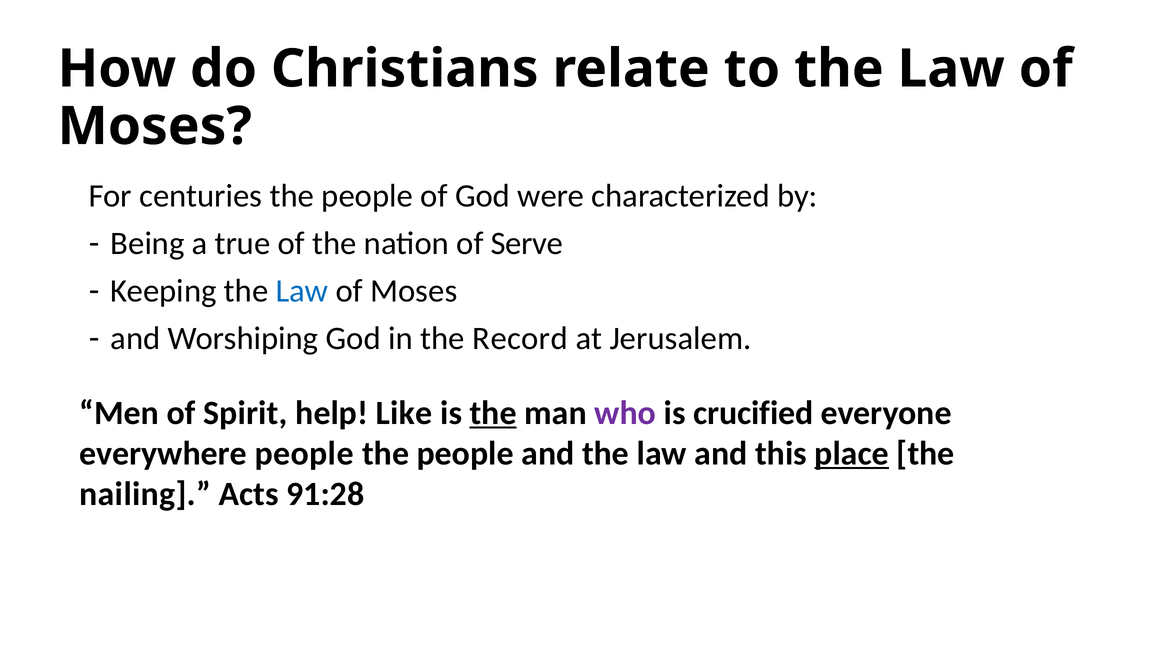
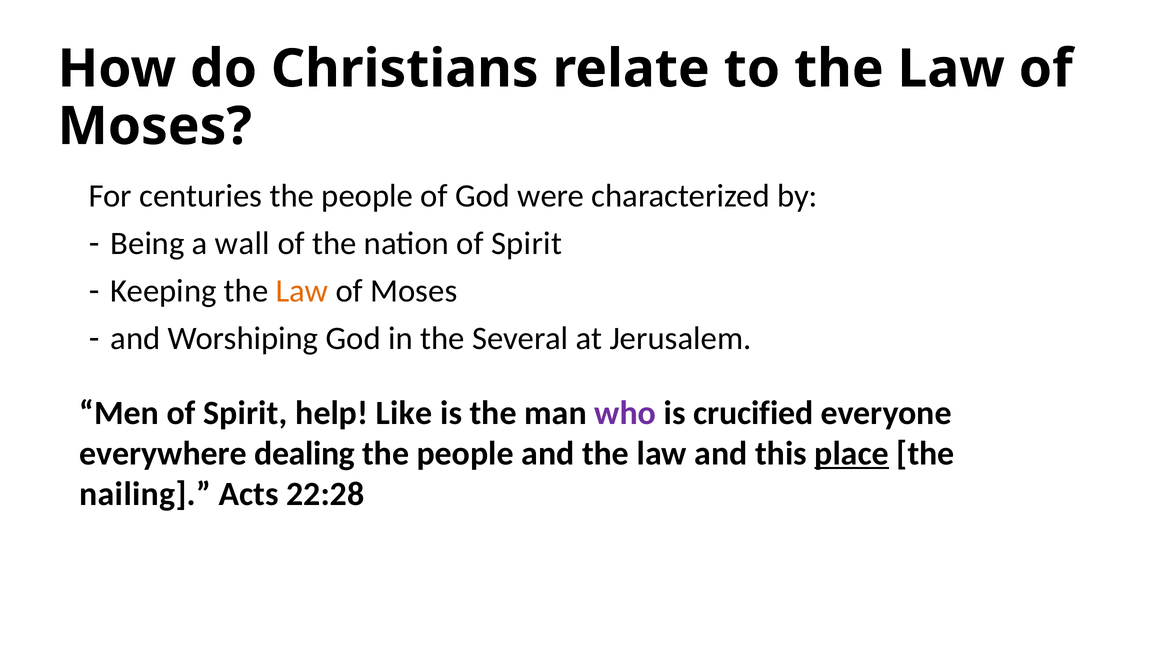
true: true -> wall (242, 243)
nation of Serve: Serve -> Spirit (527, 243)
Law colour: blue -> orange (302, 291)
Record: Record -> Several (520, 338)
the underline: present -> none (493, 413)
everywhere people: people -> dealing (305, 454)
91:28: 91:28 -> 22:28 (325, 494)
